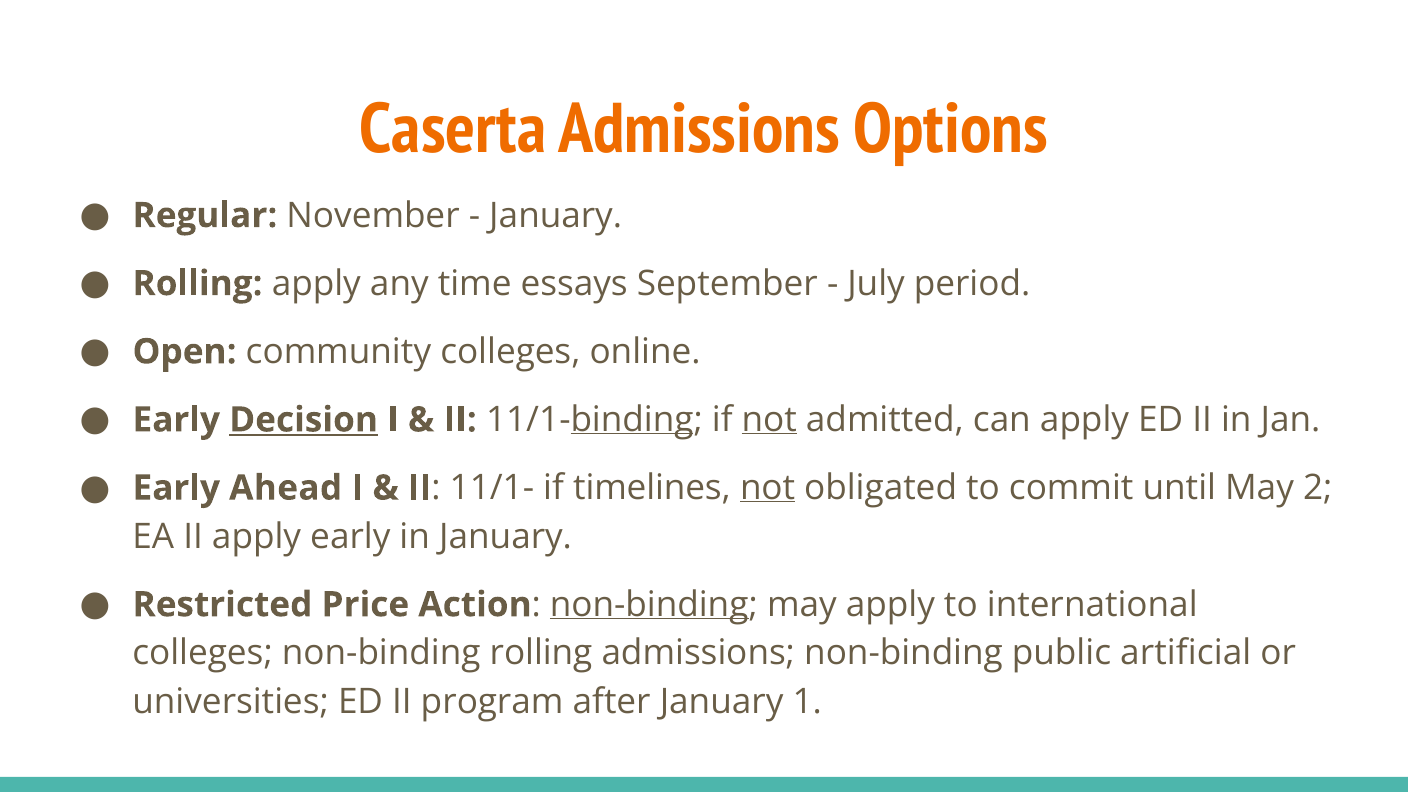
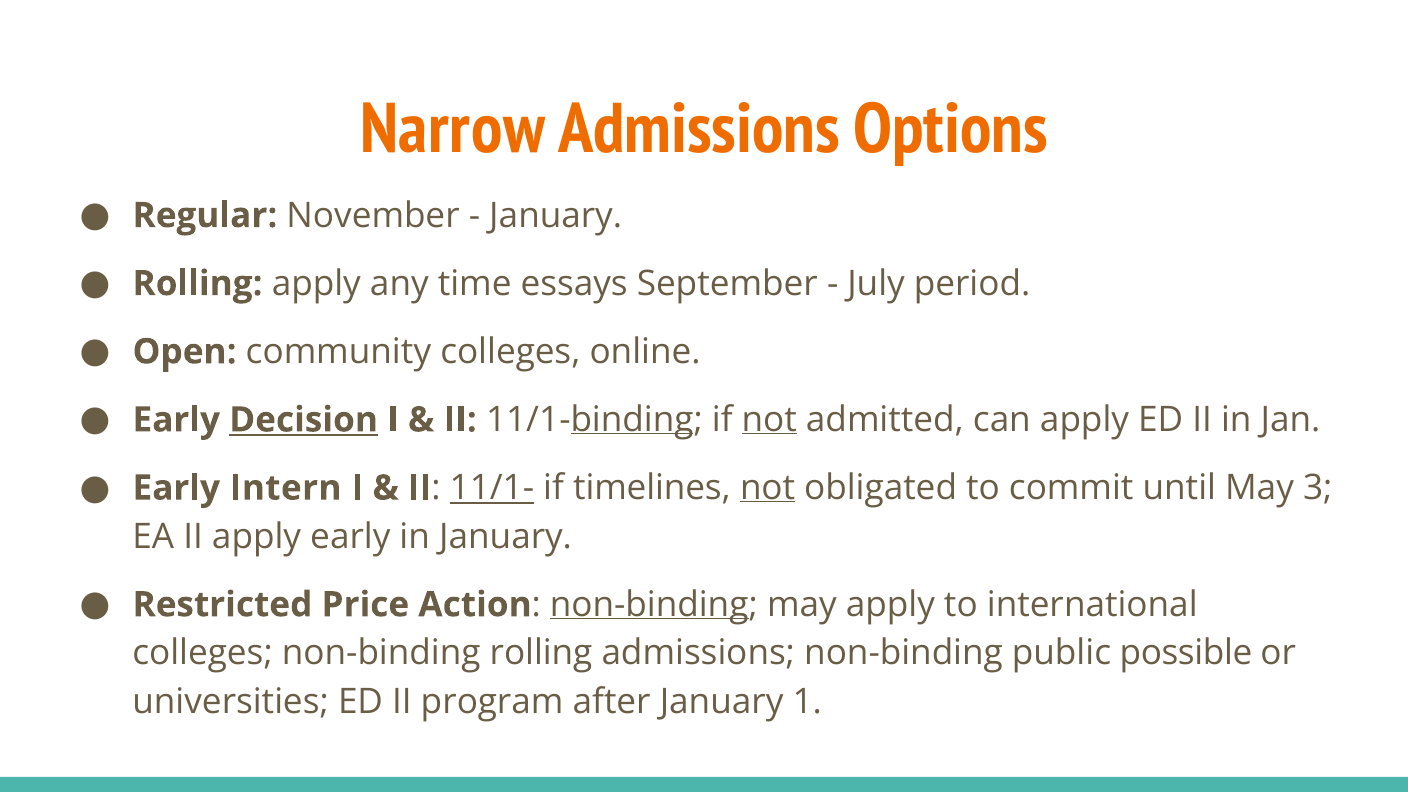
Caserta: Caserta -> Narrow (453, 130)
Ahead: Ahead -> Intern (286, 488)
11/1- underline: none -> present (492, 488)
2: 2 -> 3 (1318, 488)
artificial: artificial -> possible (1186, 653)
